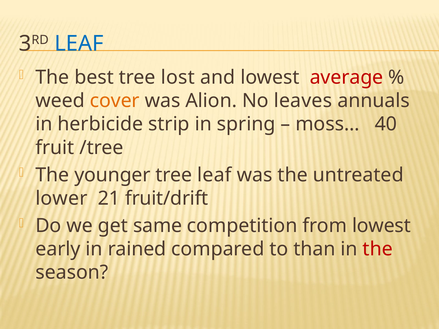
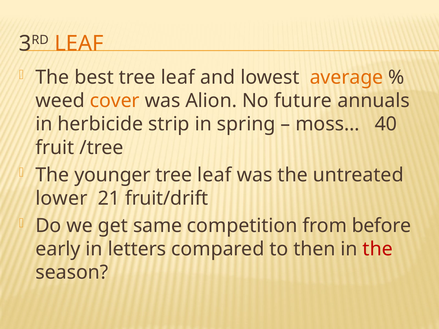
LEAF colour: blue -> orange (79, 44)
best tree lost: lost -> leaf (178, 77)
average colour: red -> orange (347, 77)
leaves: leaves -> future (303, 101)
from lowest: lowest -> before (381, 226)
rained: rained -> letters (137, 249)
than: than -> then (314, 249)
